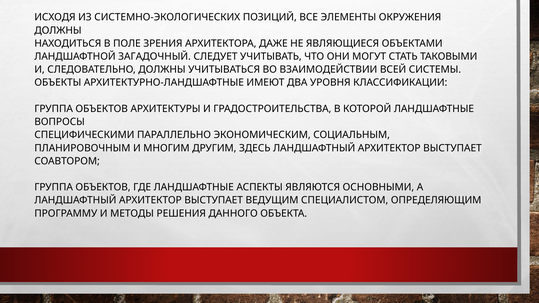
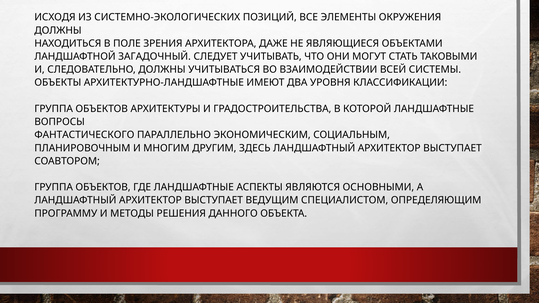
СПЕЦИФИЧЕСКИМИ: СПЕЦИФИЧЕСКИМИ -> ФАНТАСТИЧЕСКОГО (84, 135)
